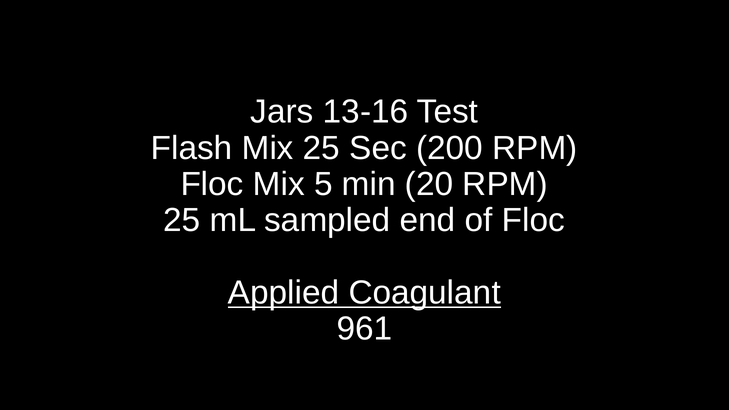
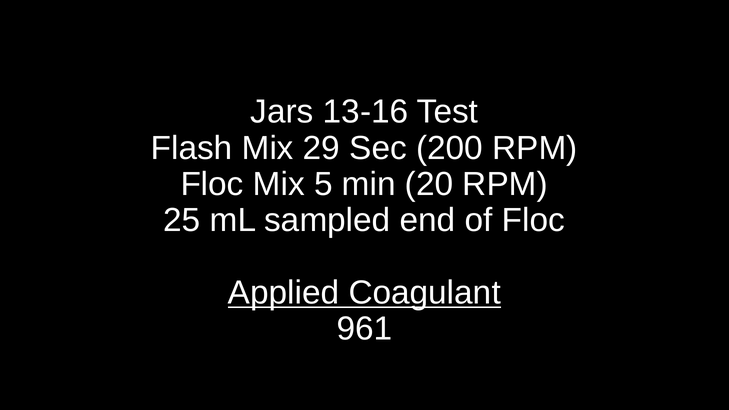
Mix 25: 25 -> 29 (321, 148)
